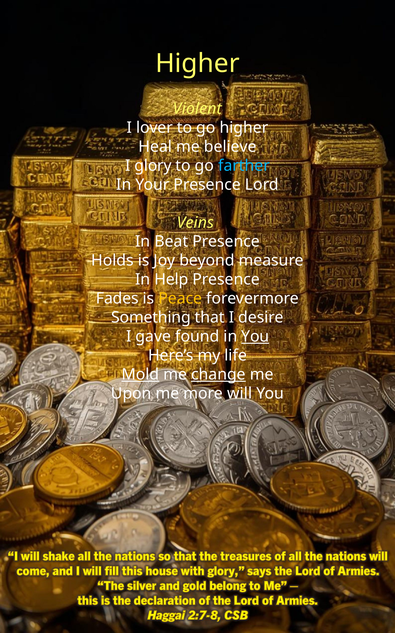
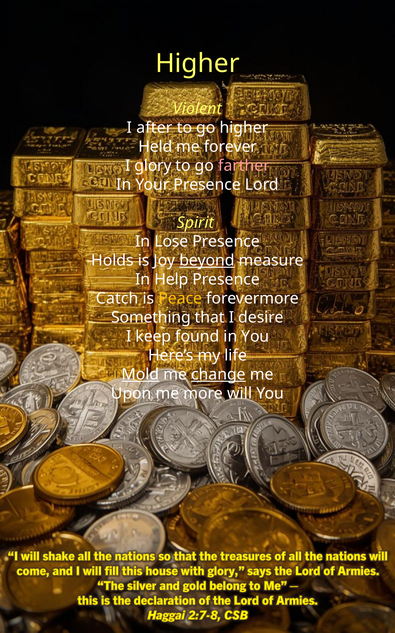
lover: lover -> after (154, 127)
Heal: Heal -> Held (155, 146)
believe: believe -> forever (230, 146)
farther colour: light blue -> pink (244, 165)
Veins: Veins -> Spirit (195, 222)
Beat: Beat -> Lose (171, 241)
beyond underline: none -> present (207, 260)
Fades: Fades -> Catch (117, 298)
gave: gave -> keep (153, 336)
You underline: present -> none (255, 336)
